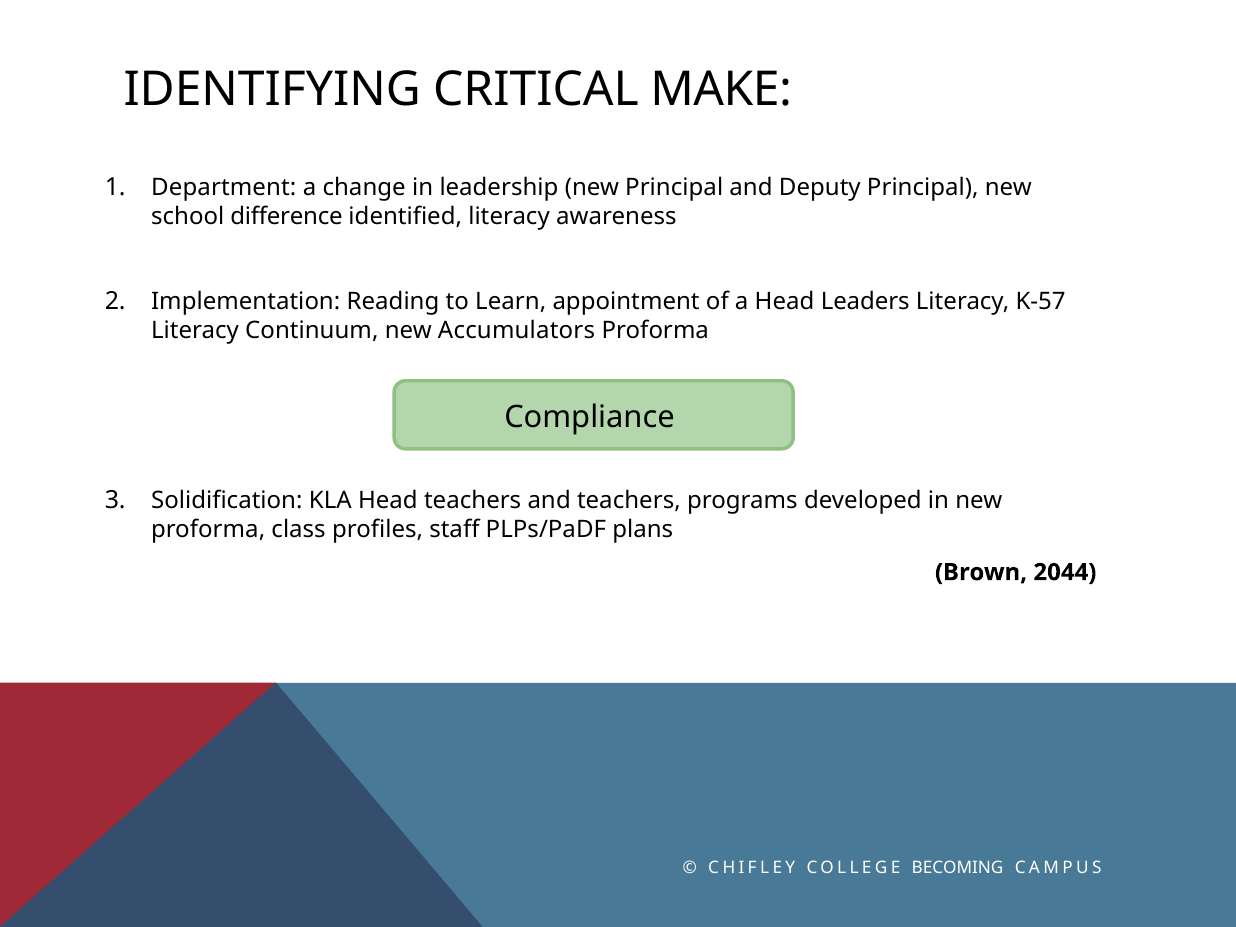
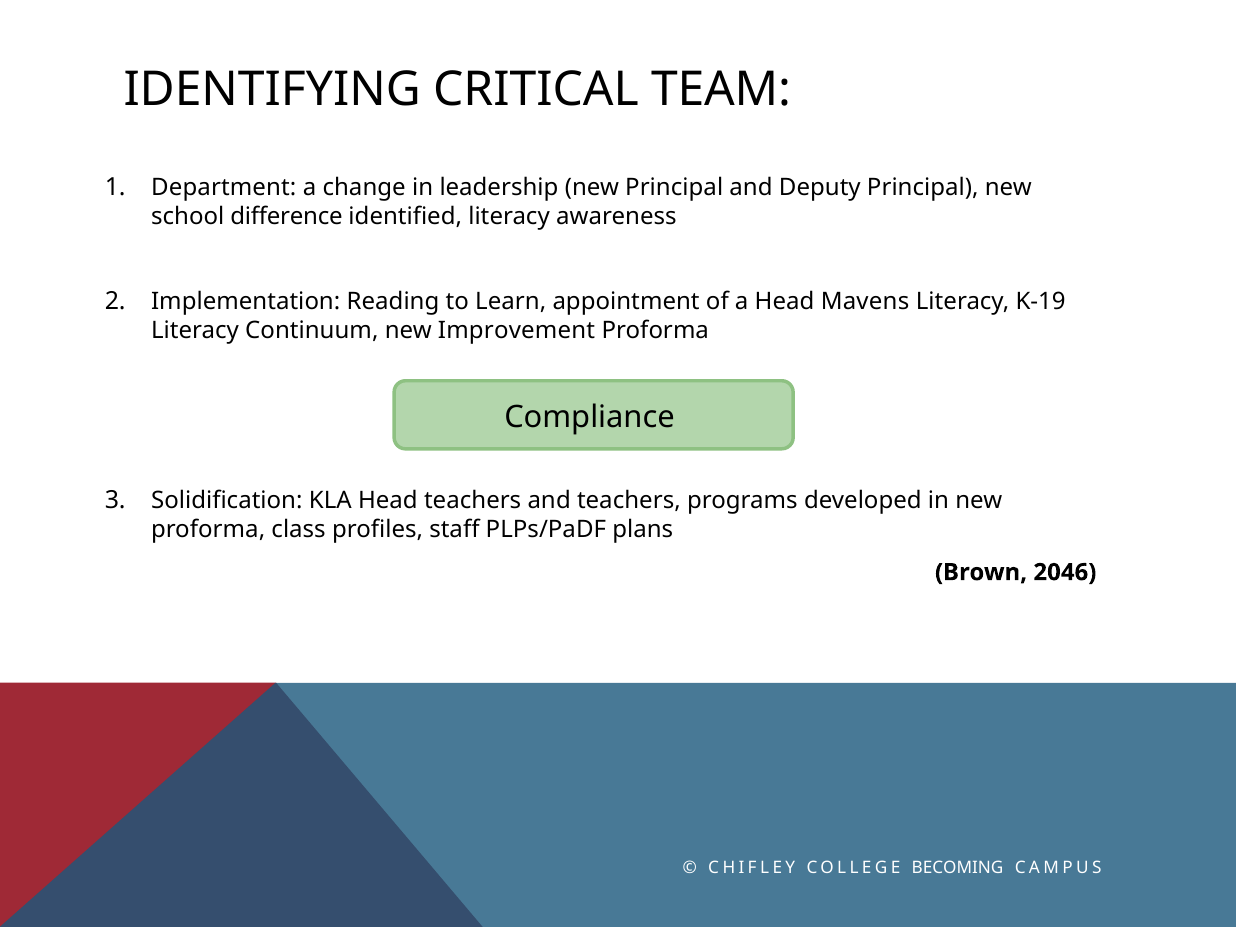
MAKE: MAKE -> TEAM (721, 90)
Leaders: Leaders -> Mavens (865, 302)
K-57: K-57 -> K-19 (1041, 302)
Accumulators: Accumulators -> Improvement (517, 331)
2044: 2044 -> 2046 (1065, 572)
